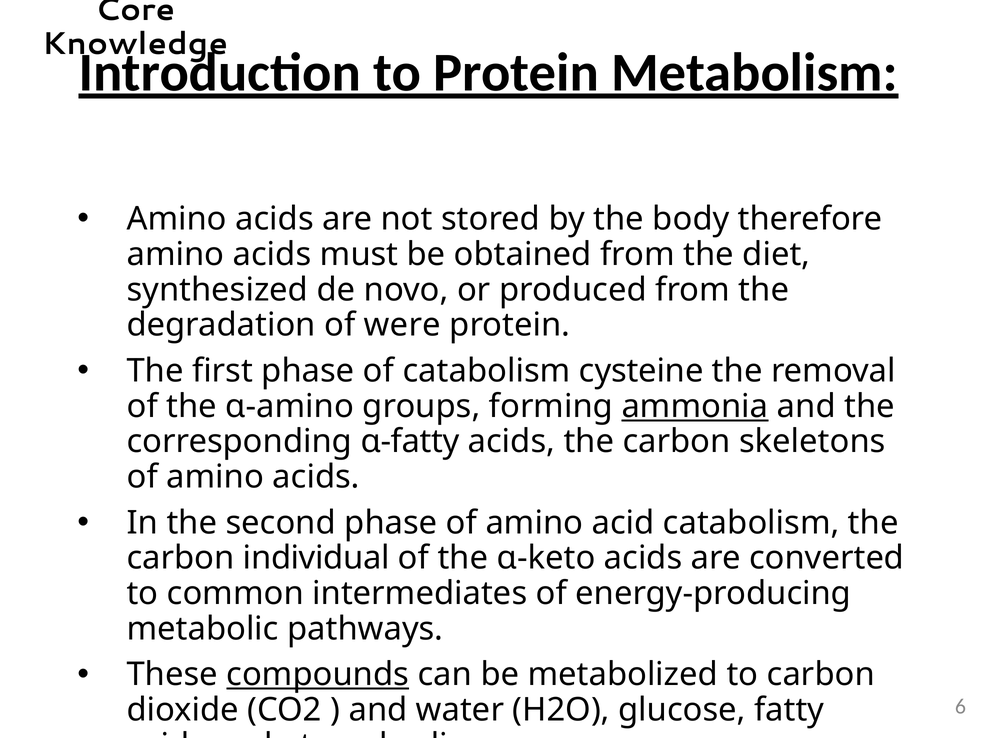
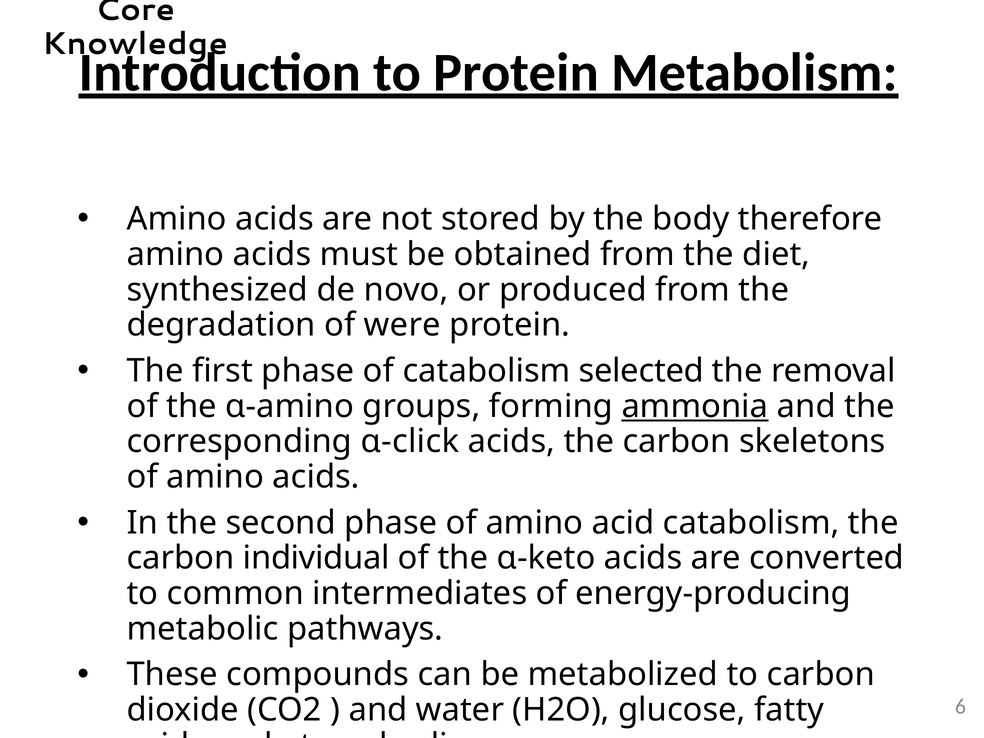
cysteine: cysteine -> selected (641, 371)
α-fatty: α-fatty -> α-click (410, 442)
compounds underline: present -> none (318, 675)
